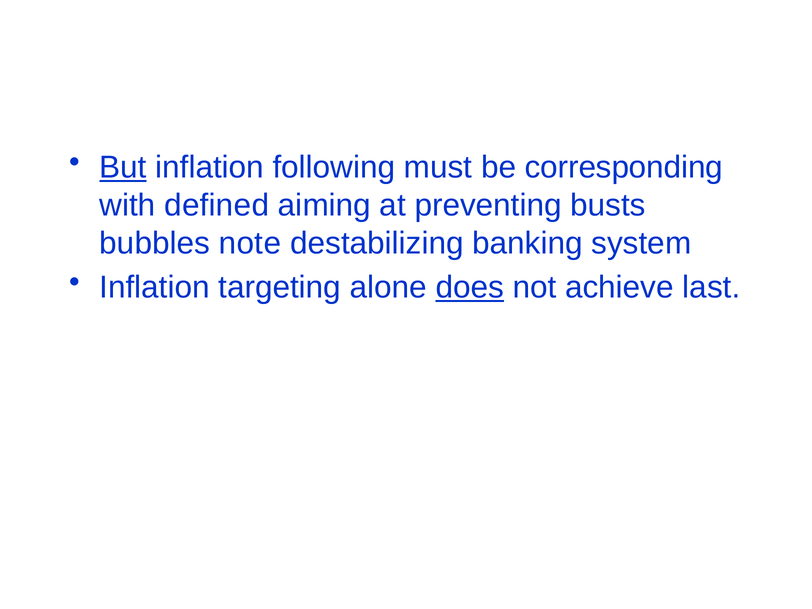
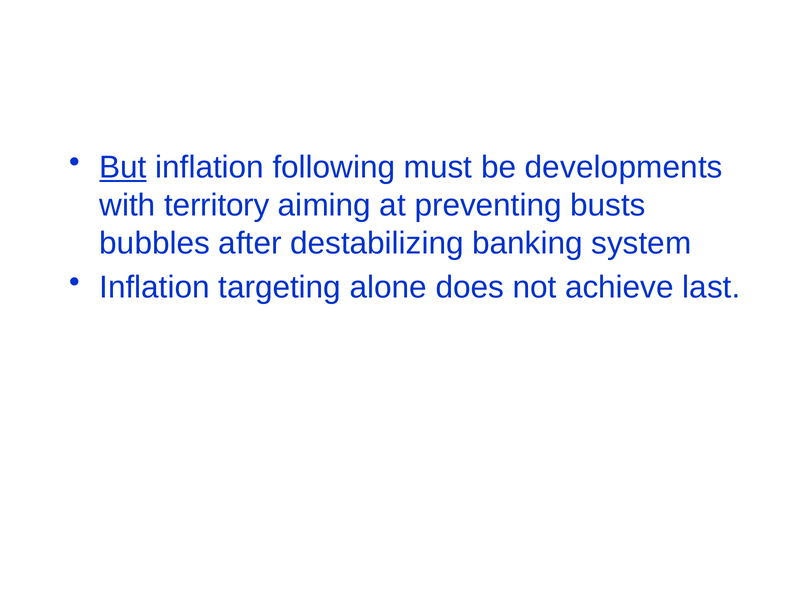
corresponding: corresponding -> developments (624, 167)
defined: defined -> territory (217, 205)
note: note -> after (250, 243)
does underline: present -> none (470, 287)
